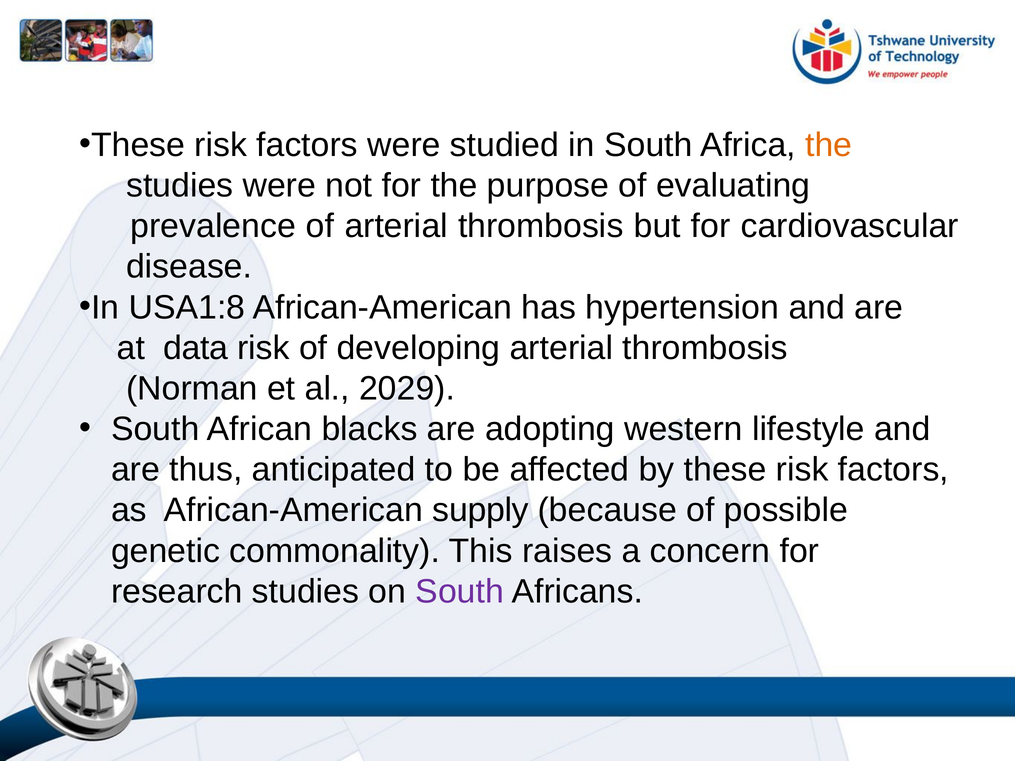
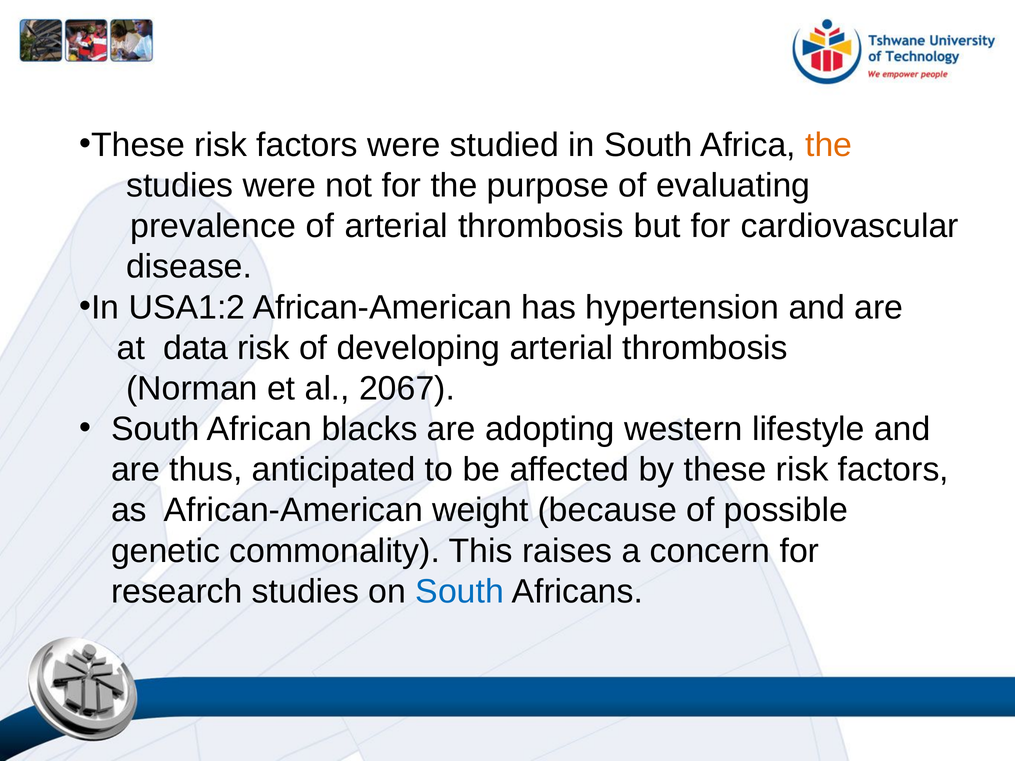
USA1:8: USA1:8 -> USA1:2 (187, 307)
2029: 2029 -> 2067 (407, 389)
supply: supply -> weight (481, 510)
South colour: purple -> blue (460, 592)
